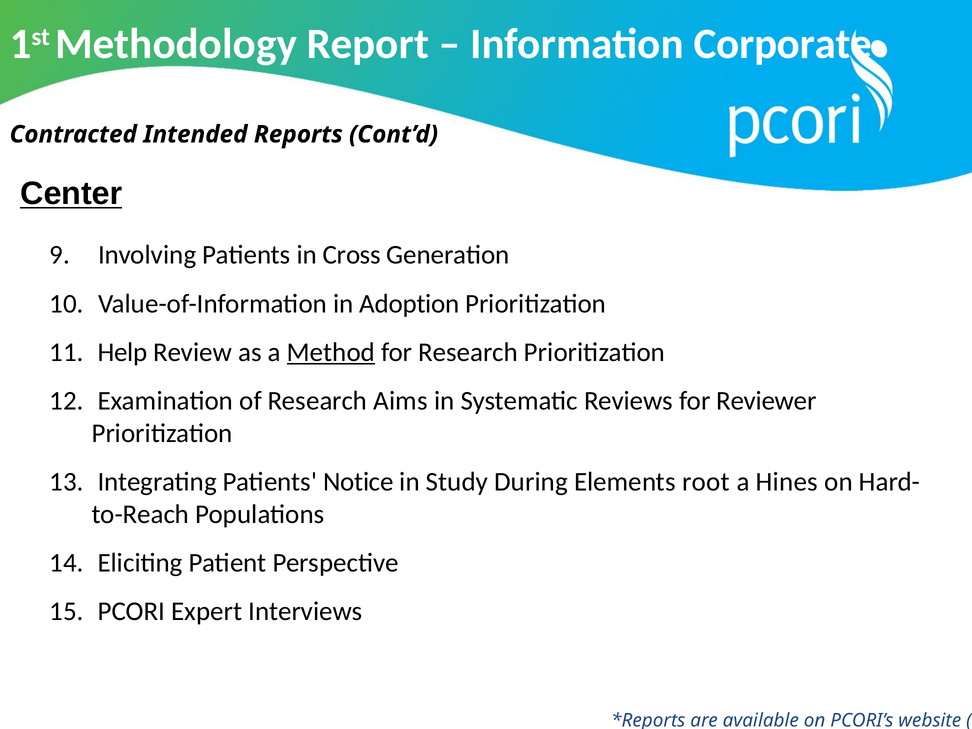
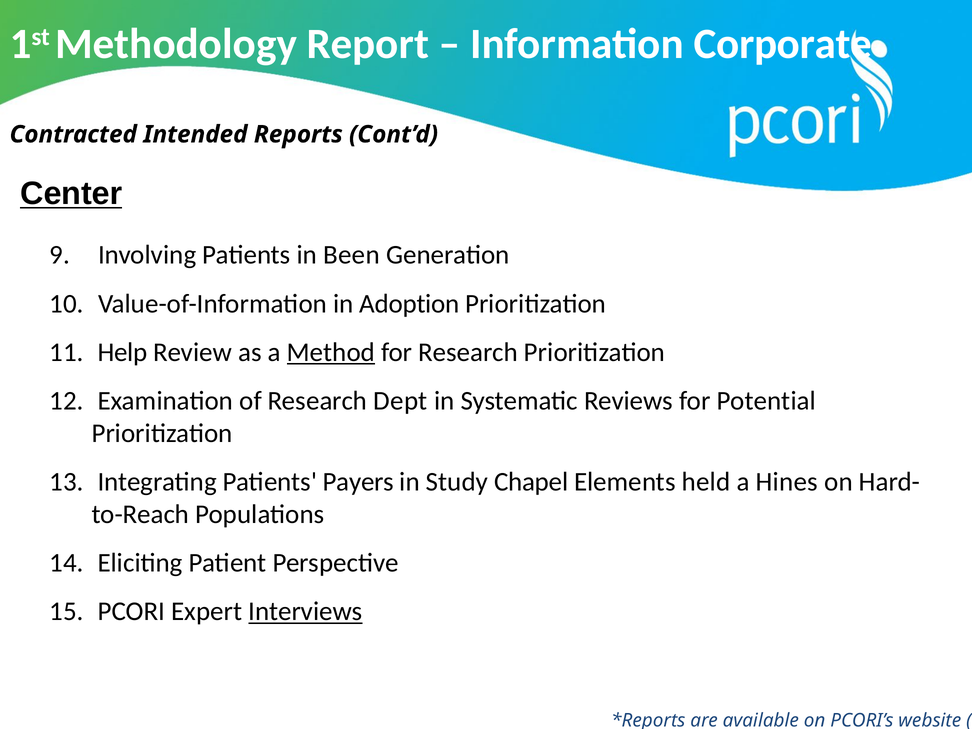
Cross: Cross -> Been (352, 255)
Aims: Aims -> Dept (400, 401)
Reviewer: Reviewer -> Potential (766, 401)
Notice: Notice -> Payers (358, 482)
During: During -> Chapel (531, 482)
root: root -> held (706, 482)
Interviews underline: none -> present (305, 611)
